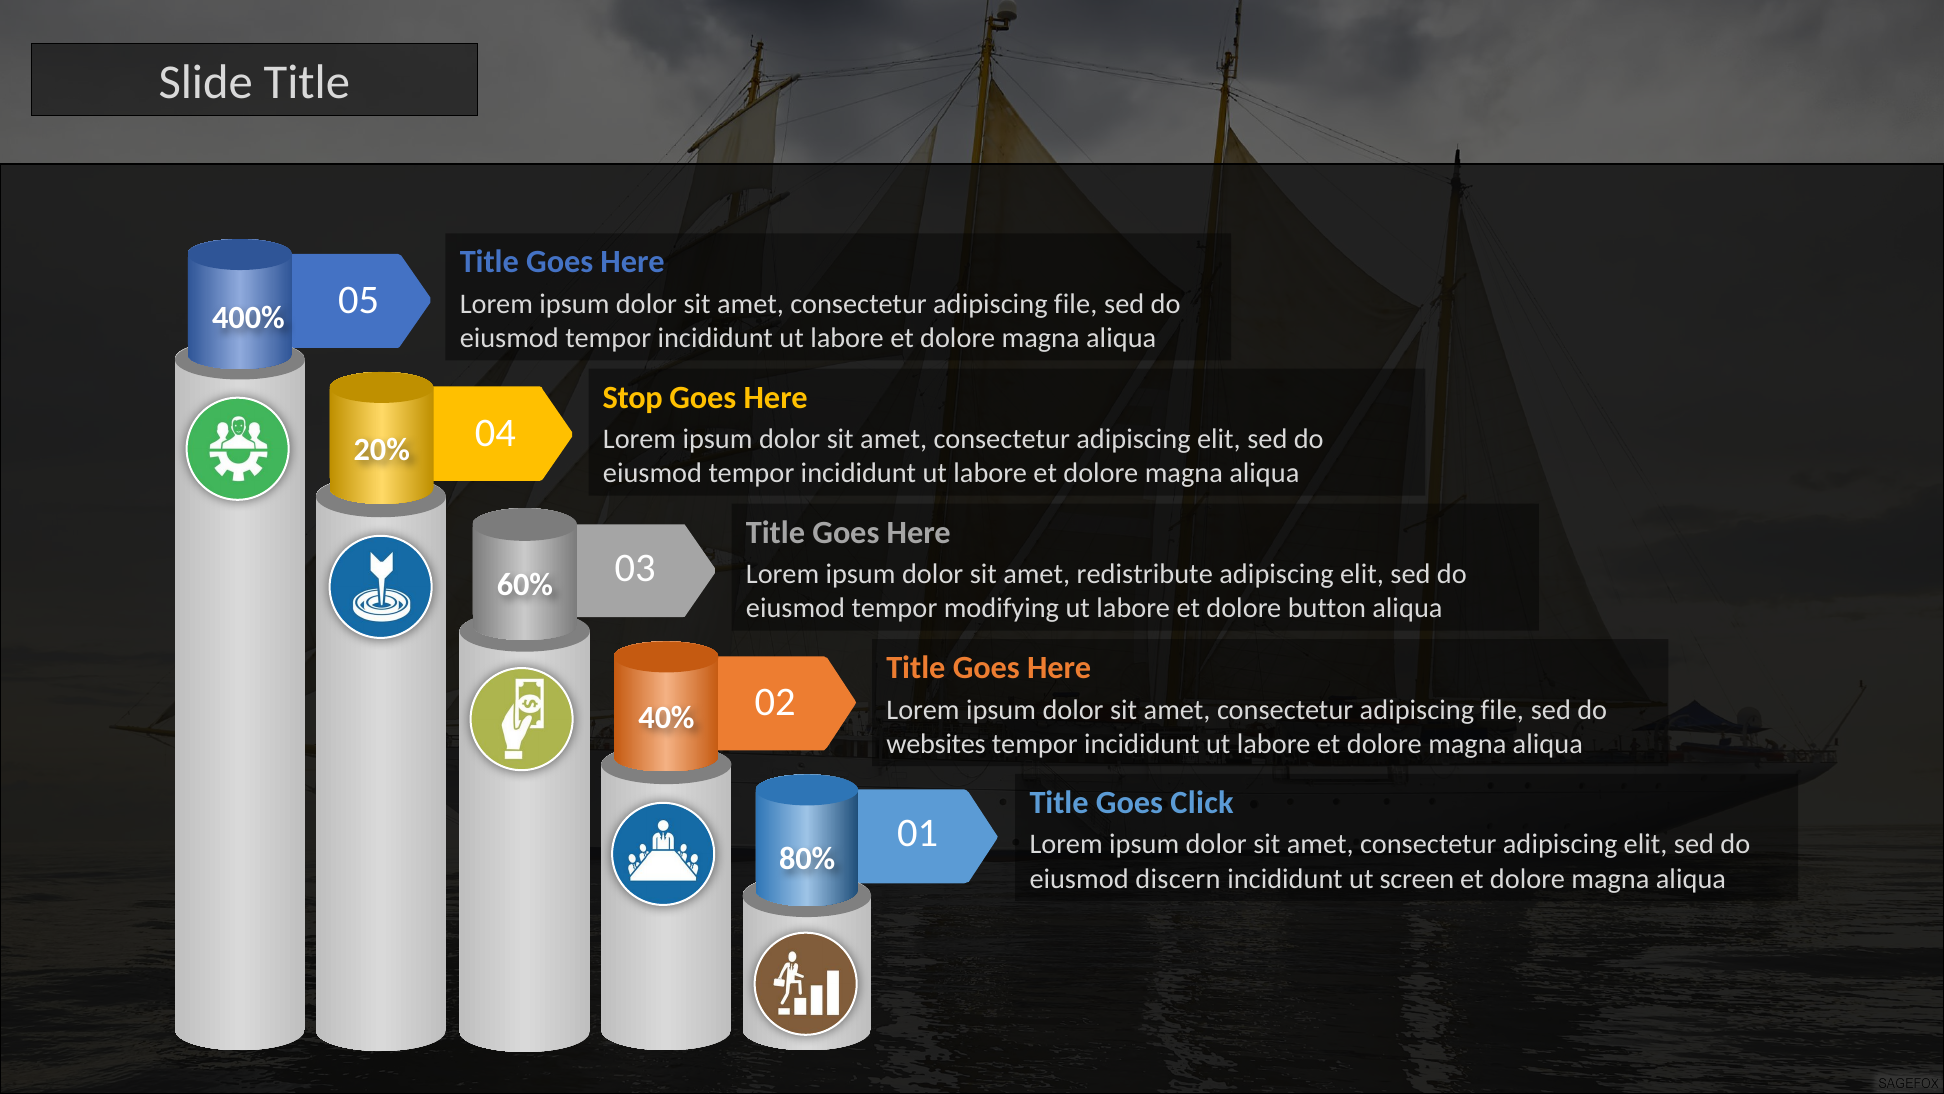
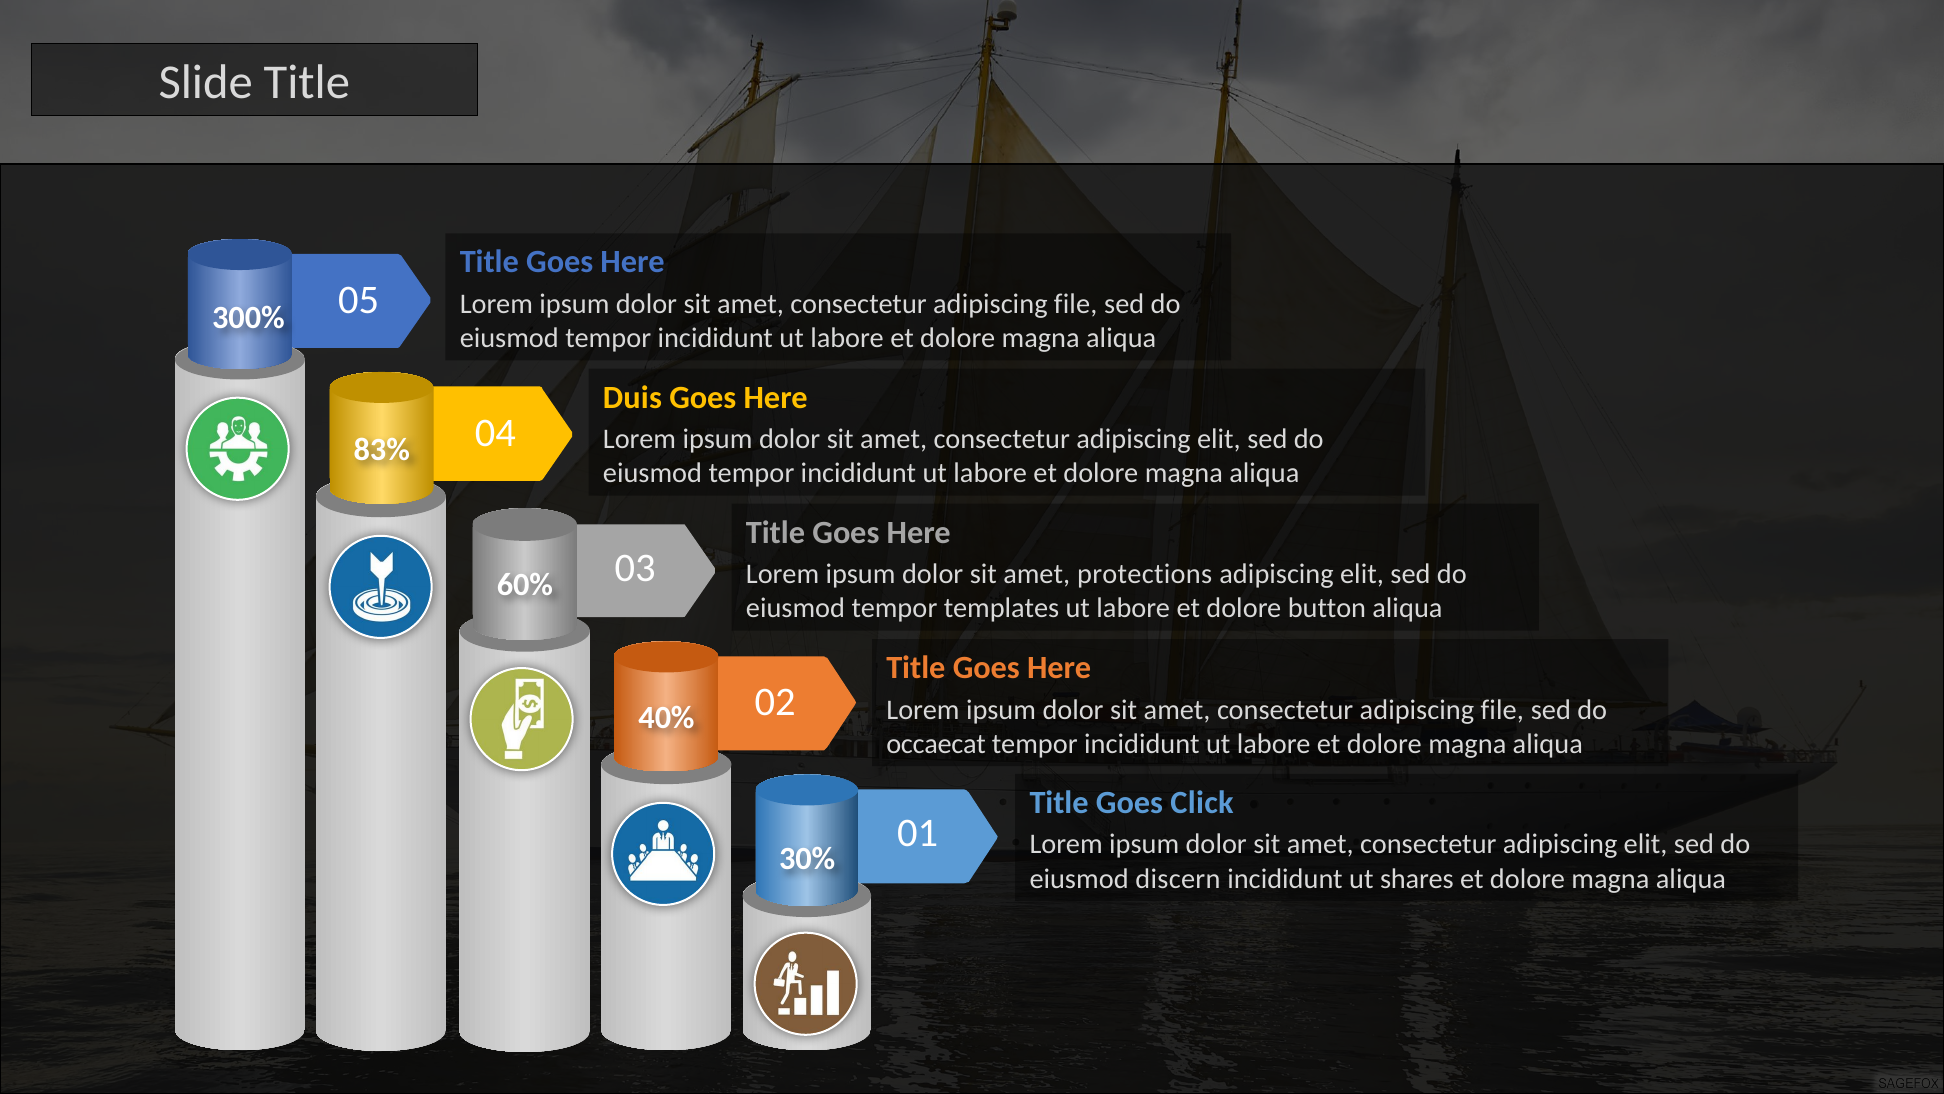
400%: 400% -> 300% (248, 318)
Stop: Stop -> Duis (632, 397)
20%: 20% -> 83% (382, 449)
redistribute: redistribute -> protections (1145, 574)
modifying: modifying -> templates (1001, 608)
websites: websites -> occaecat (936, 744)
80%: 80% -> 30% (807, 858)
screen: screen -> shares (1417, 878)
